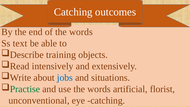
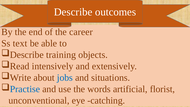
Catching: Catching -> Describe (73, 12)
of the words: words -> career (81, 32)
Practise colour: green -> blue (25, 89)
